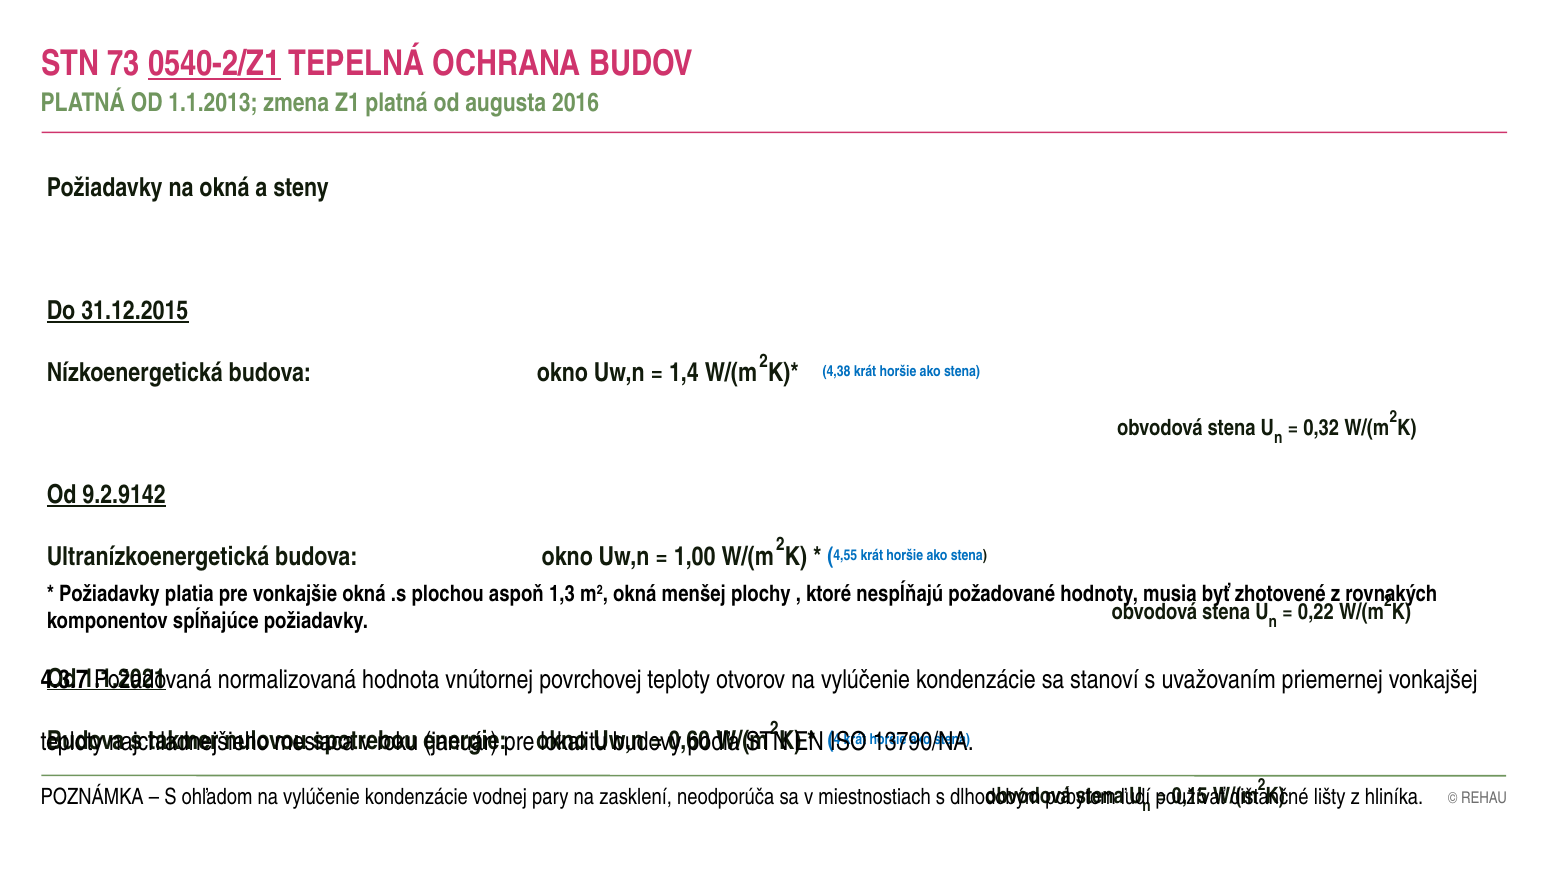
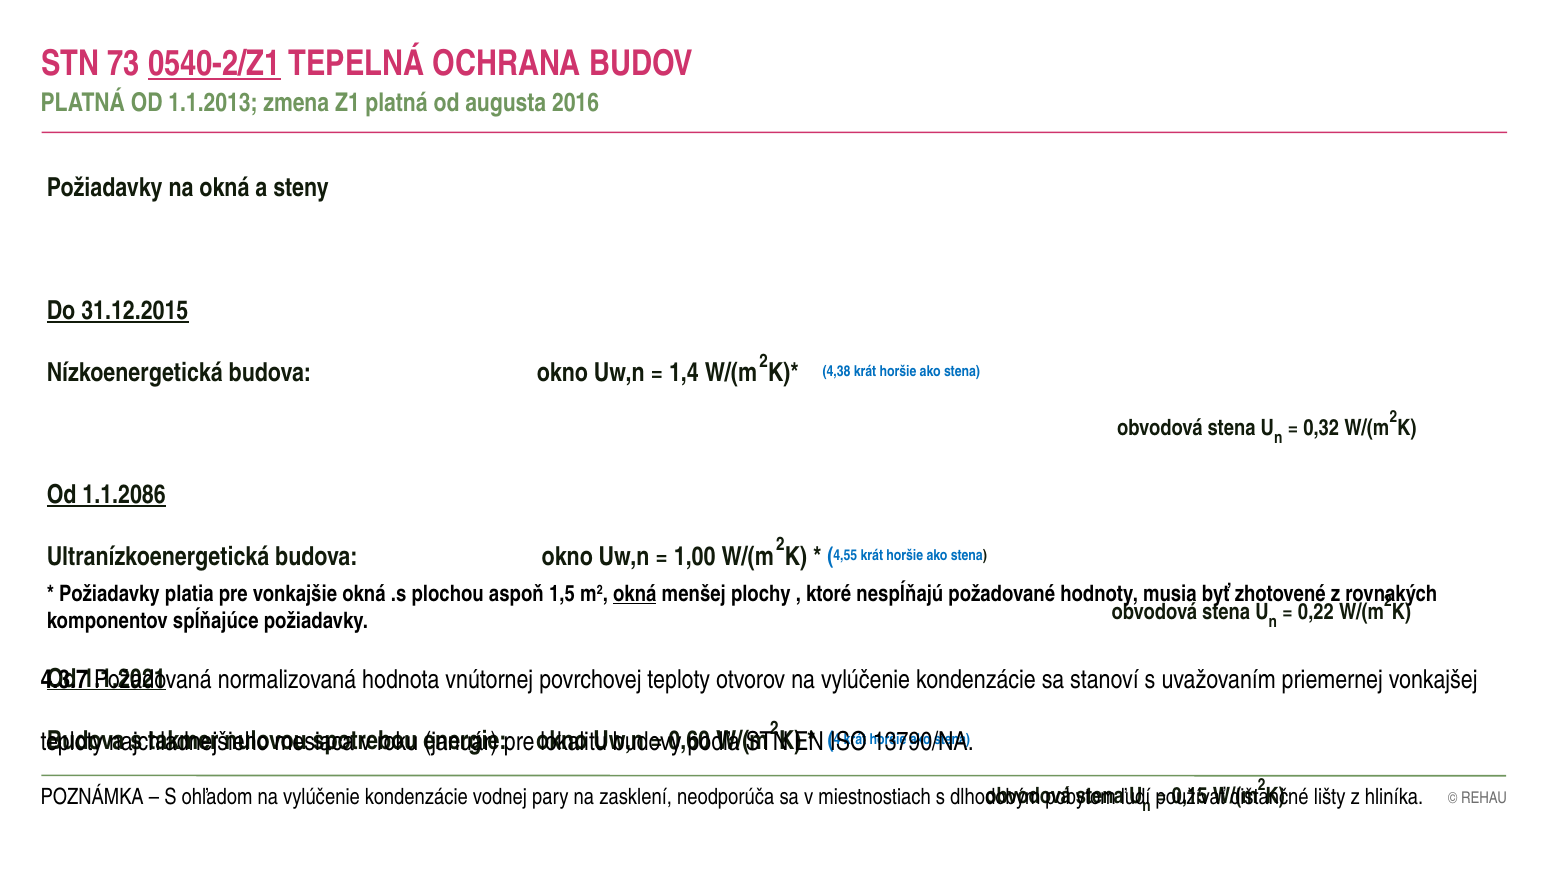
9.2.9142: 9.2.9142 -> 1.1.2086 (124, 495)
1,3: 1,3 -> 1,5 (562, 594)
okná underline: none -> present (635, 594)
